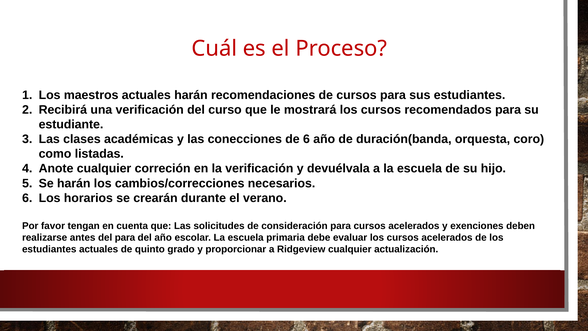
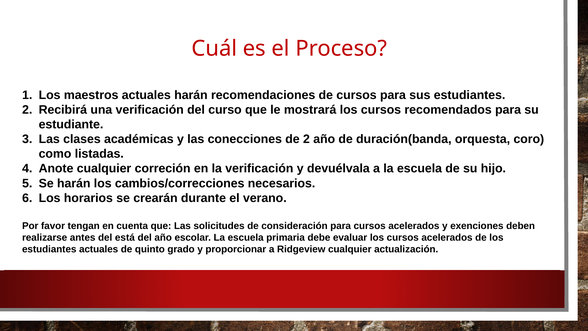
de 6: 6 -> 2 (306, 139)
del para: para -> está (125, 237)
